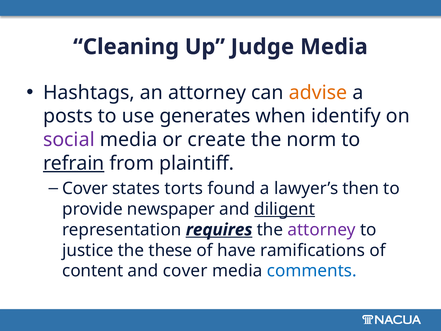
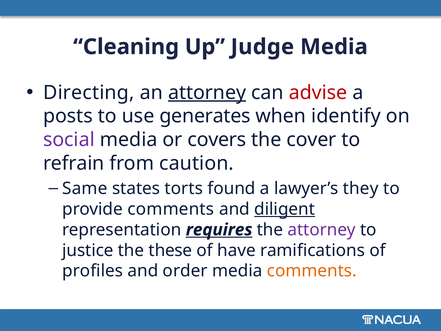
Hashtags: Hashtags -> Directing (89, 93)
attorney underline: none -> present (207, 93)
advise colour: orange -> red (318, 93)
create: create -> covers (217, 140)
norm: norm -> cover (311, 140)
refrain underline: present -> none (74, 163)
plaintiff: plaintiff -> caution (197, 163)
Cover: Cover -> Same (85, 188)
then: then -> they (361, 188)
provide newspaper: newspaper -> comments (171, 209)
content: content -> profiles (93, 271)
and cover: cover -> order (185, 271)
comments colour: blue -> orange (312, 271)
